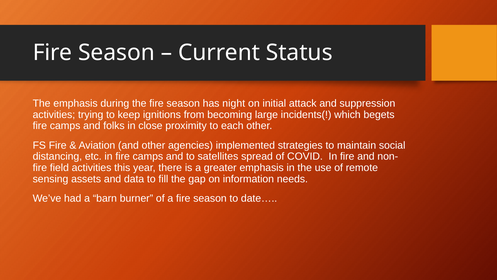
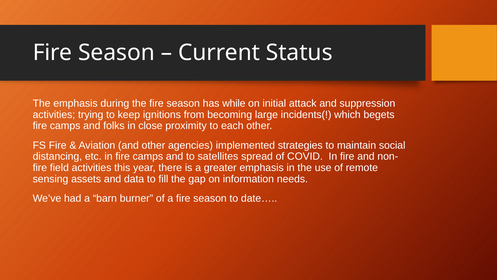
night: night -> while (234, 103)
